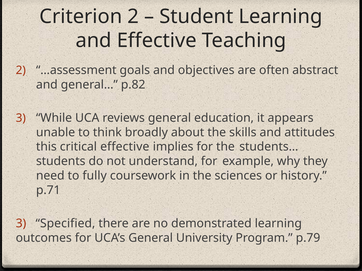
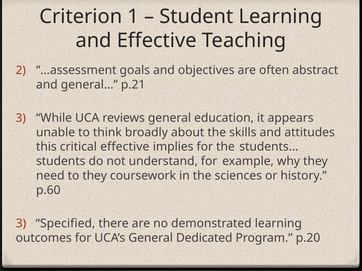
Criterion 2: 2 -> 1 (133, 16)
p.82: p.82 -> p.21 (133, 85)
to fully: fully -> they (95, 176)
p.71: p.71 -> p.60 (48, 190)
University: University -> Dedicated (204, 238)
p.79: p.79 -> p.20 (308, 238)
